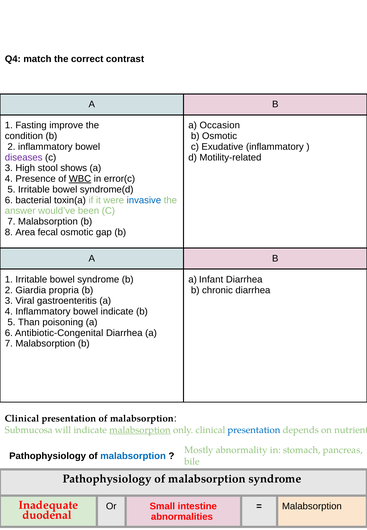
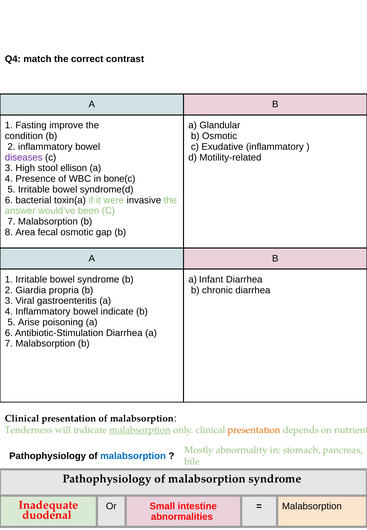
Occasion: Occasion -> Glandular (220, 125)
shows: shows -> ellison (74, 168)
WBC underline: present -> none (80, 179)
error(c: error(c -> bone(c (120, 179)
invasive colour: blue -> black (144, 200)
Than: Than -> Arise (29, 322)
Antibiotic-Congenital: Antibiotic-Congenital -> Antibiotic-Stimulation (59, 333)
Submucosa: Submucosa -> Tenderness (29, 430)
presentation colour: blue -> orange (254, 430)
